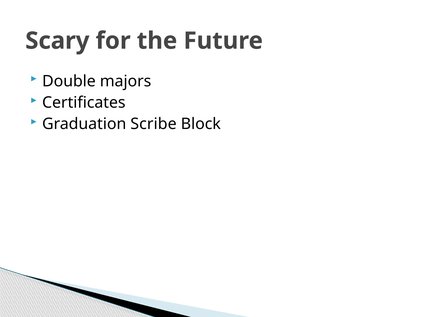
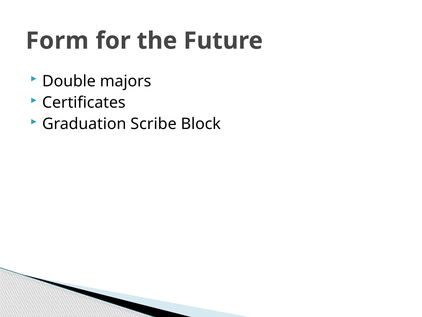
Scary: Scary -> Form (57, 41)
